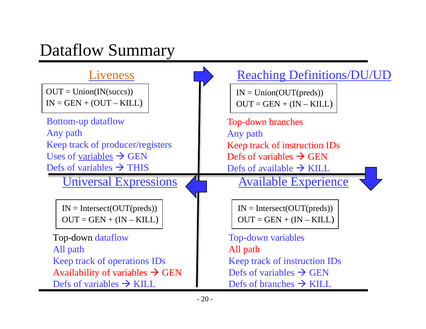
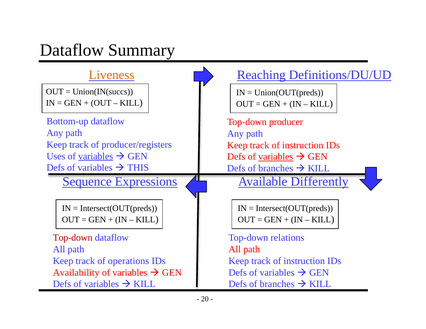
Top-down branches: branches -> producer (286, 122)
variables underline: none -> present (276, 157)
available: available -> branches (276, 168)
Universal: Universal -> Sequence (87, 182)
Experience: Experience -> Differently (320, 182)
Top-down colour: black -> red (73, 238)
Top-down variables: variables -> relations (287, 238)
